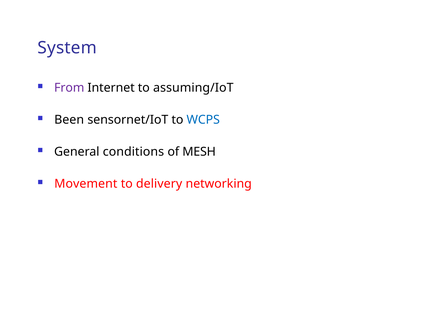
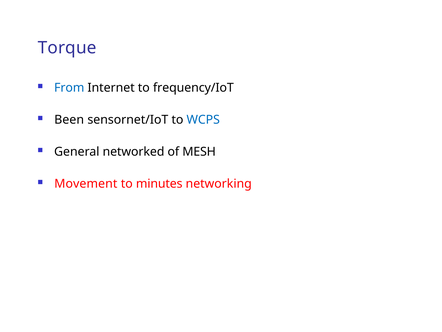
System: System -> Torque (67, 48)
From colour: purple -> blue (69, 88)
assuming/IoT: assuming/IoT -> frequency/IoT (193, 88)
conditions: conditions -> networked (134, 152)
delivery: delivery -> minutes (159, 184)
